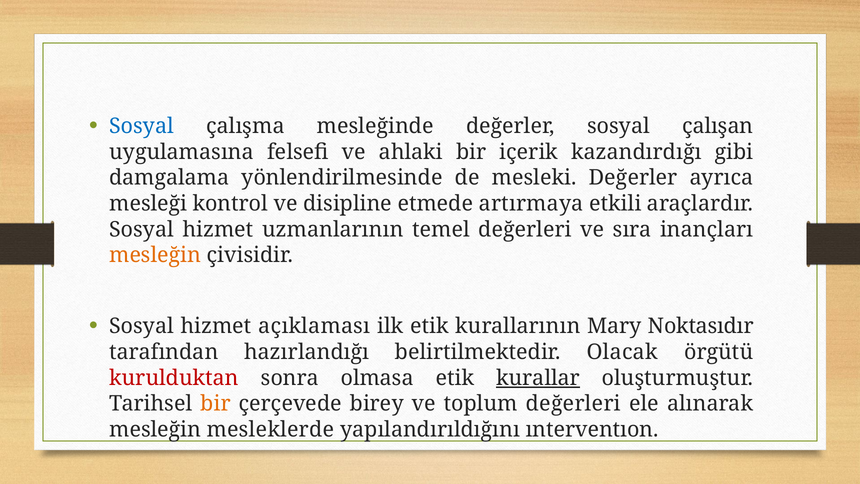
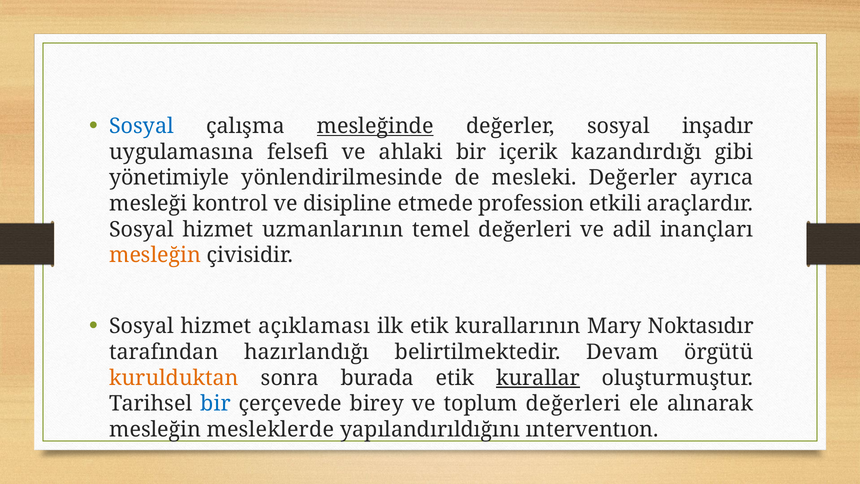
mesleğinde underline: none -> present (375, 126)
çalışan: çalışan -> inşadır (718, 126)
damgalama: damgalama -> yönetimiyle (169, 178)
artırmaya: artırmaya -> profession (531, 204)
sıra: sıra -> adil (632, 229)
Olacak: Olacak -> Devam (622, 352)
kurulduktan colour: red -> orange (174, 378)
olmasa: olmasa -> burada (377, 378)
bir colour: orange -> blue (216, 404)
